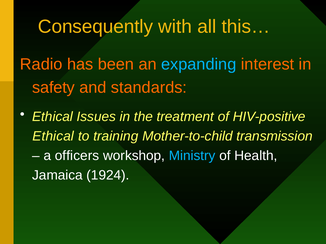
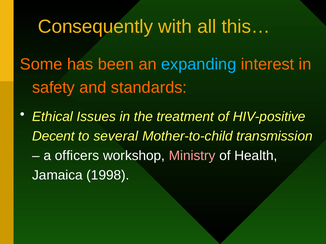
Radio: Radio -> Some (41, 64)
Ethical: Ethical -> Decent (53, 136)
training: training -> several (116, 136)
Ministry colour: light blue -> pink (192, 156)
1924: 1924 -> 1998 (108, 176)
